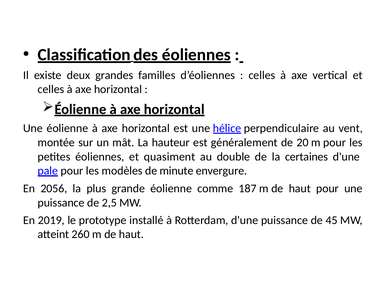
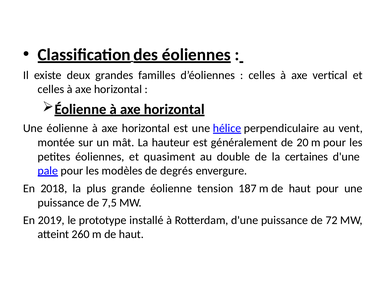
minute: minute -> degrés (176, 171)
2056: 2056 -> 2018 (54, 189)
comme: comme -> tension (215, 189)
2,5: 2,5 -> 7,5 (109, 203)
45: 45 -> 72 (332, 221)
